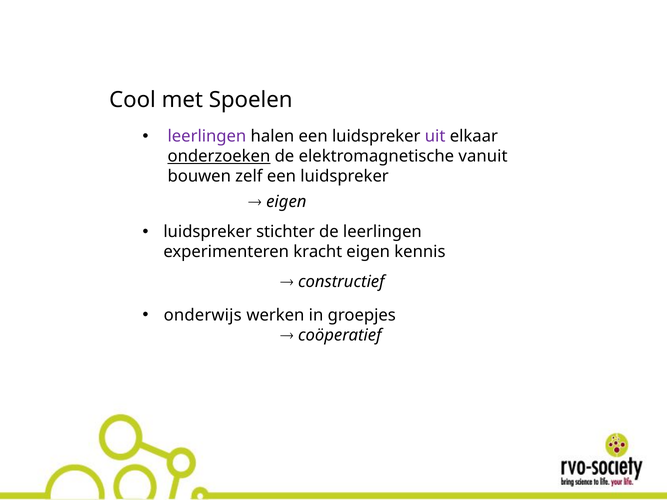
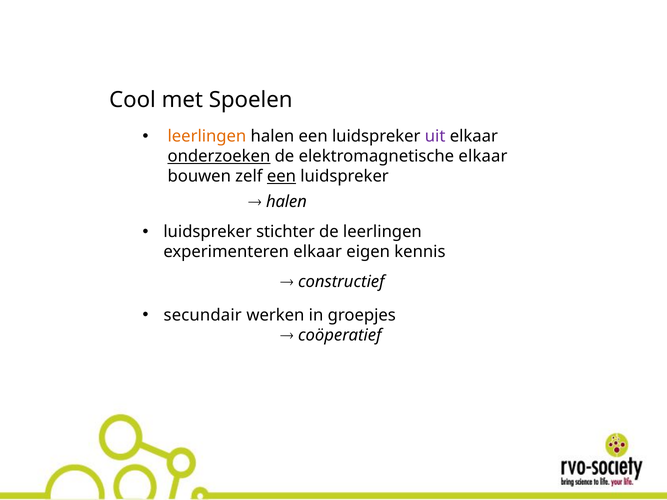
leerlingen colour: purple -> orange (207, 136)
elektromagnetische vanuit: vanuit -> elkaar (483, 156)
een underline: none -> present (281, 177)
eigen: eigen -> halen (286, 202)
experimenteren kracht: kracht -> elkaar (318, 252)
onderwijs: onderwijs -> secundair (203, 315)
